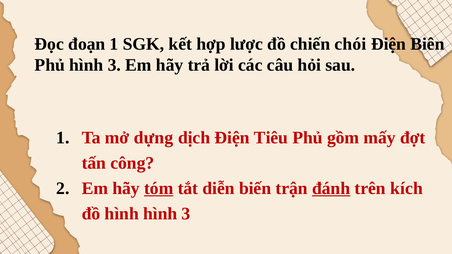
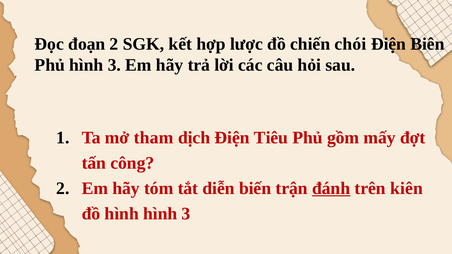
đoạn 1: 1 -> 2 (114, 44)
dựng: dựng -> tham (154, 138)
tóm underline: present -> none (159, 188)
kích: kích -> kiên (406, 188)
